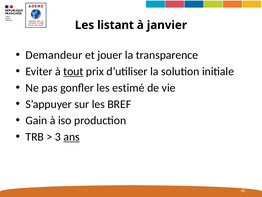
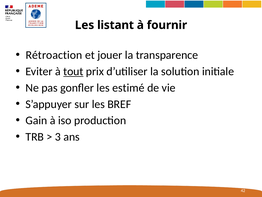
janvier: janvier -> fournir (167, 25)
Demandeur: Demandeur -> Rétroaction (54, 55)
ans underline: present -> none (72, 137)
